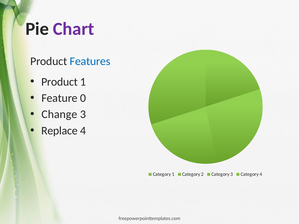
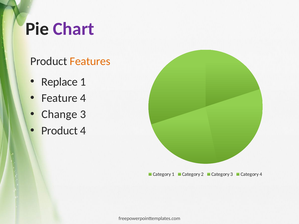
Features colour: blue -> orange (90, 61)
Product: Product -> Replace (60, 82)
Feature 0: 0 -> 4 (83, 98)
Replace: Replace -> Product (60, 131)
